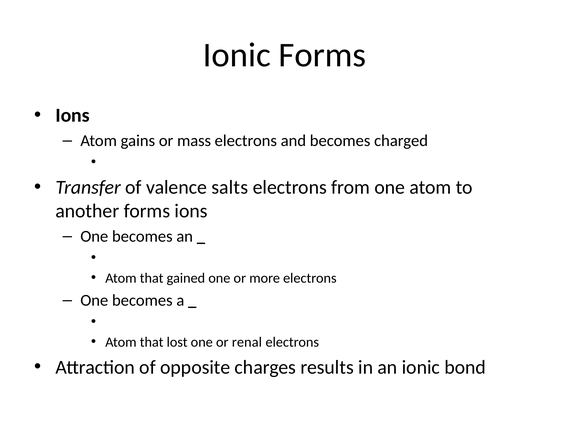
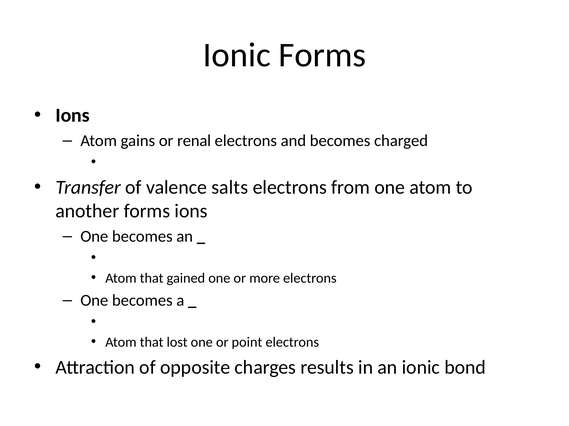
mass: mass -> renal (194, 141)
renal: renal -> point (247, 343)
